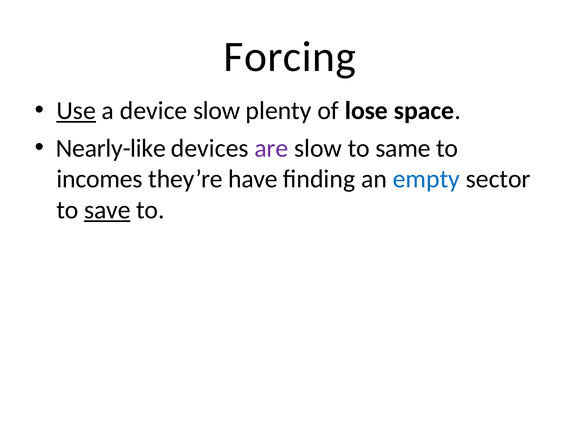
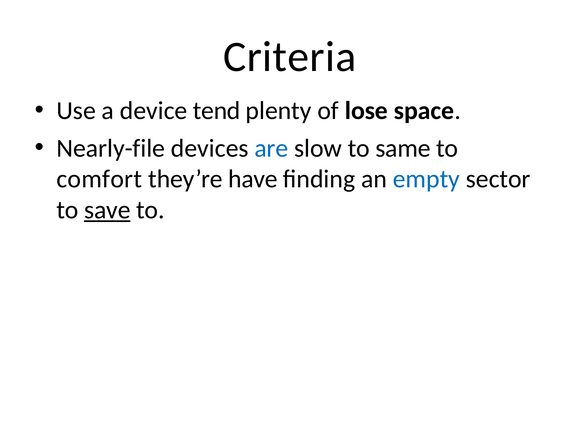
Forcing: Forcing -> Criteria (290, 57)
Use underline: present -> none (76, 111)
device slow: slow -> tend (217, 111)
Nearly-like: Nearly-like -> Nearly-file (111, 148)
are colour: purple -> blue (271, 148)
incomes: incomes -> comfort (99, 179)
